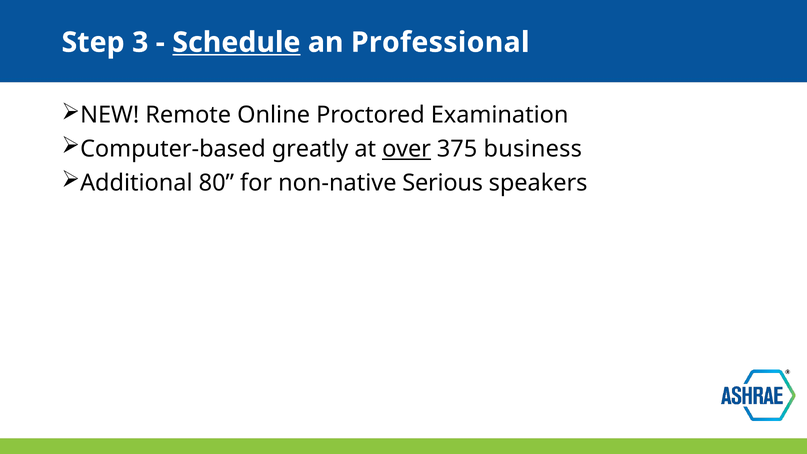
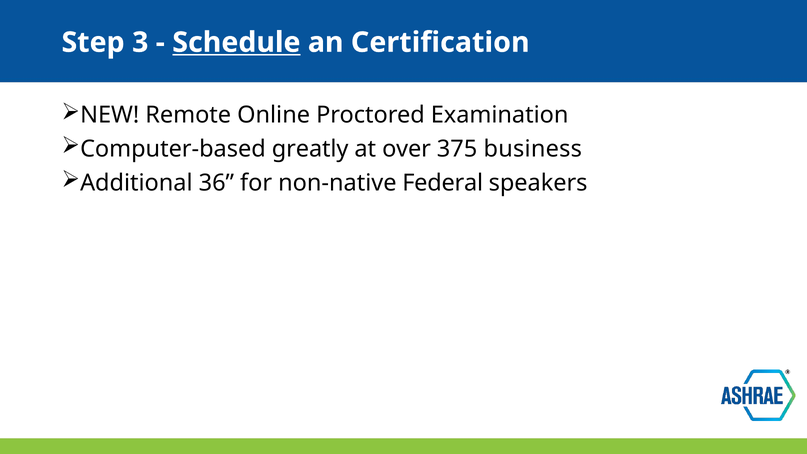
Professional: Professional -> Certification (440, 42)
over underline: present -> none (407, 149)
80: 80 -> 36 (216, 183)
Serious: Serious -> Federal (443, 183)
